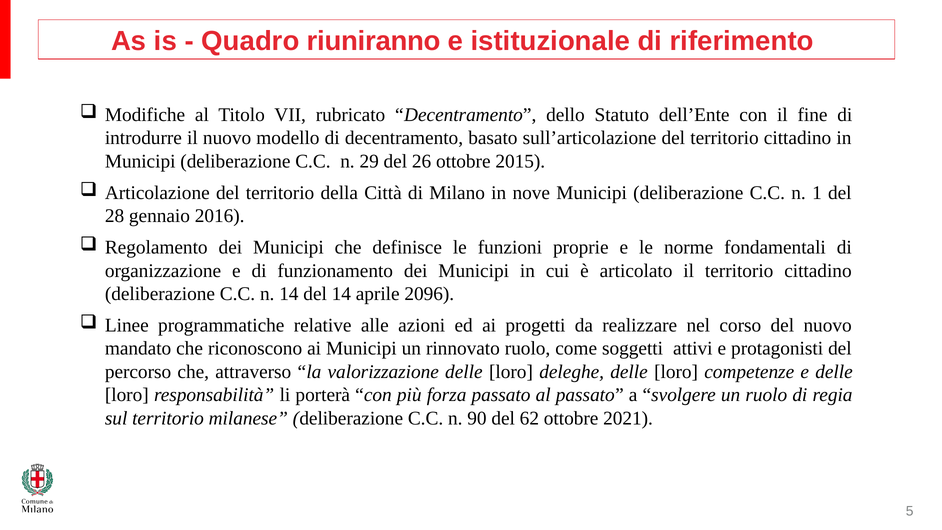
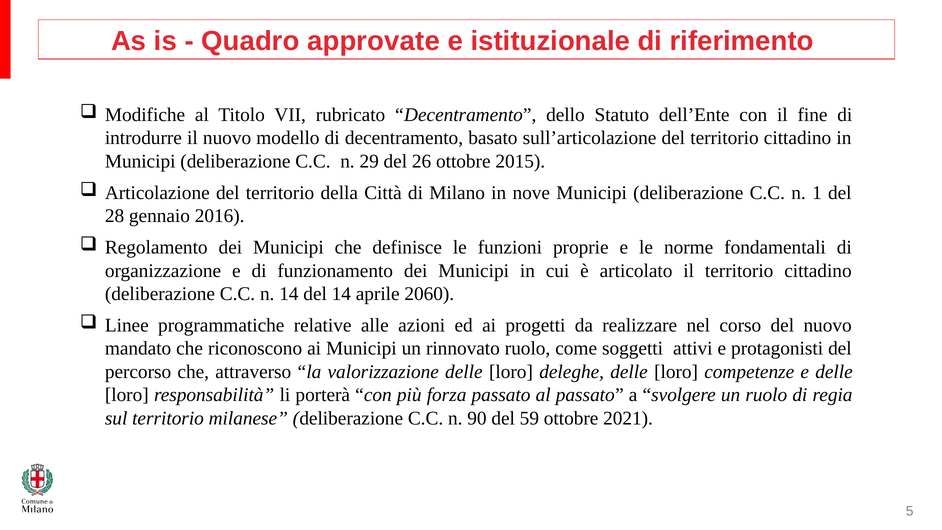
riuniranno: riuniranno -> approvate (374, 41)
2096: 2096 -> 2060 (429, 294)
62: 62 -> 59 (529, 418)
